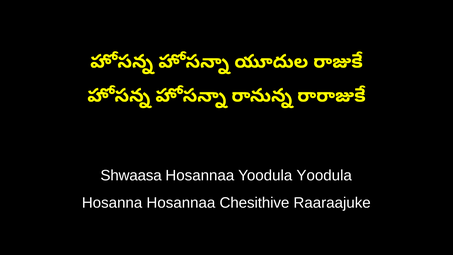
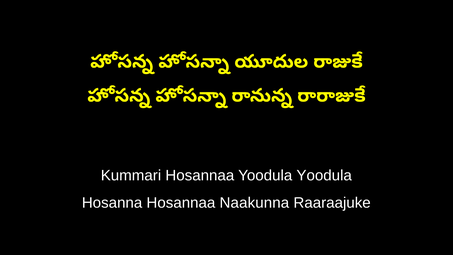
Shwaasa: Shwaasa -> Kummari (131, 175)
Chesithive: Chesithive -> Naakunna (254, 203)
